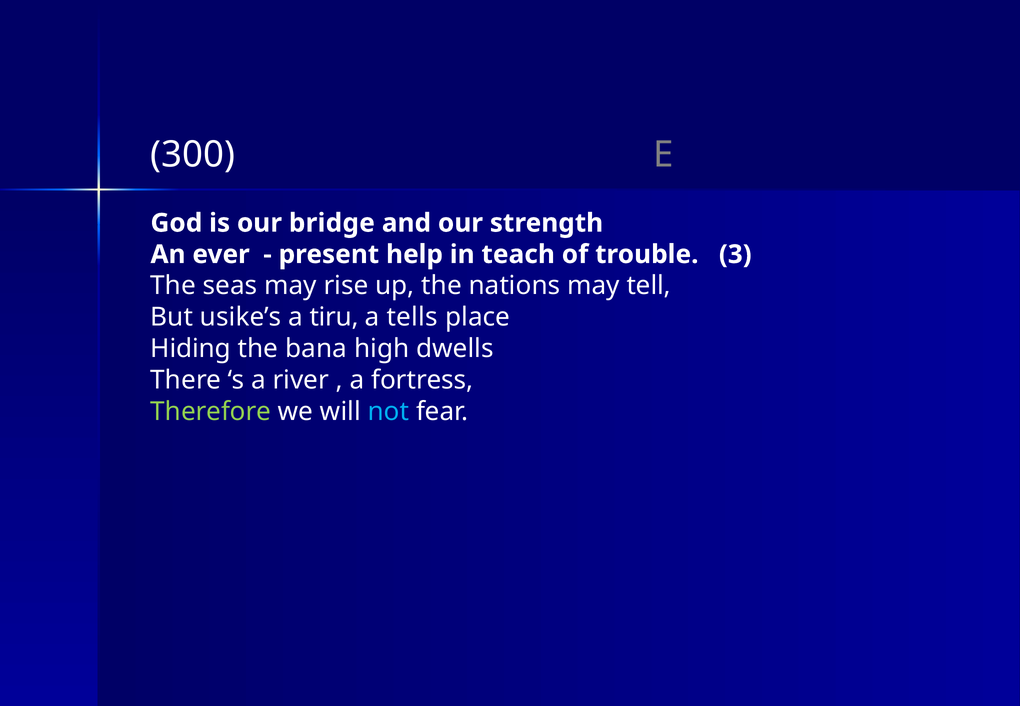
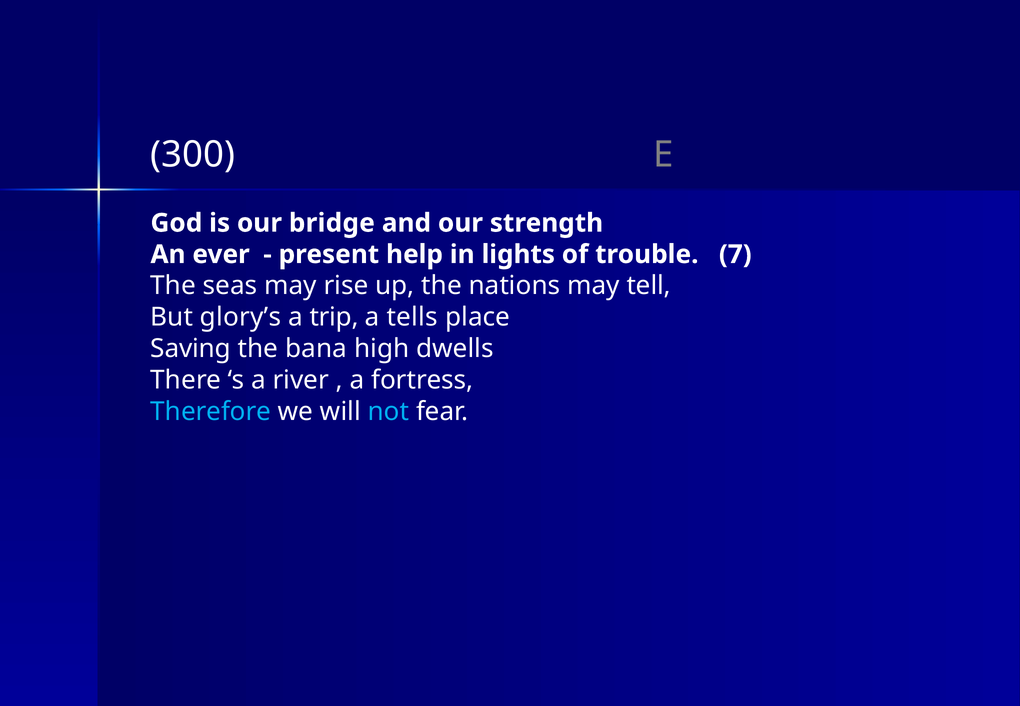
teach: teach -> lights (518, 254)
3: 3 -> 7 (735, 254)
usike’s: usike’s -> glory’s (241, 317)
tiru: tiru -> trip (334, 317)
Hiding: Hiding -> Saving (191, 349)
Therefore colour: light green -> light blue (211, 411)
